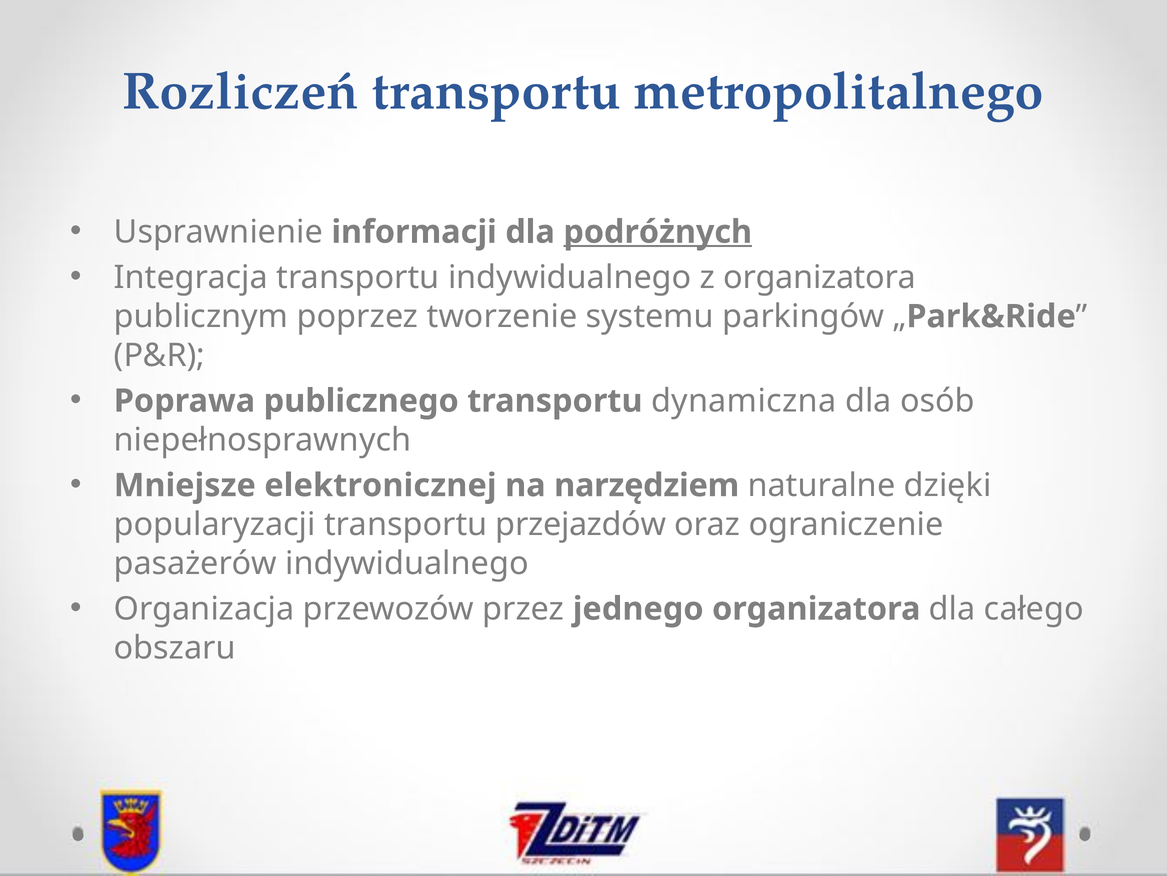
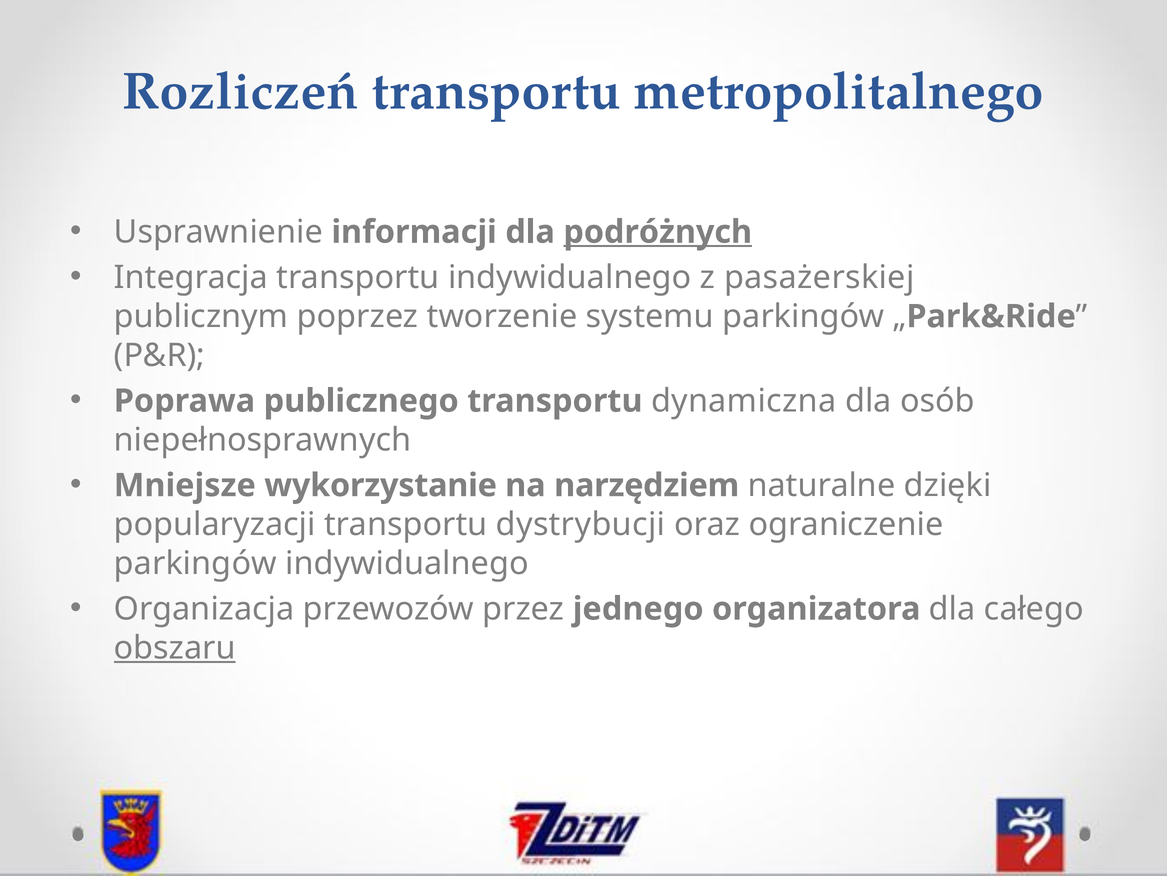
z organizatora: organizatora -> pasażerskiej (819, 277)
elektronicznej: elektronicznej -> wykorzystanie (381, 485)
przejazdów: przejazdów -> dystrybucji (581, 524)
pasażerów: pasażerów -> parkingów (195, 563)
obszaru underline: none -> present (175, 647)
